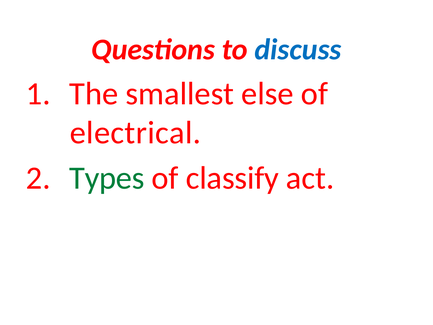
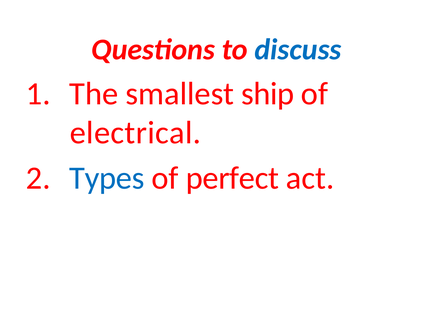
else: else -> ship (268, 94)
Types colour: green -> blue (107, 178)
classify: classify -> perfect (232, 178)
